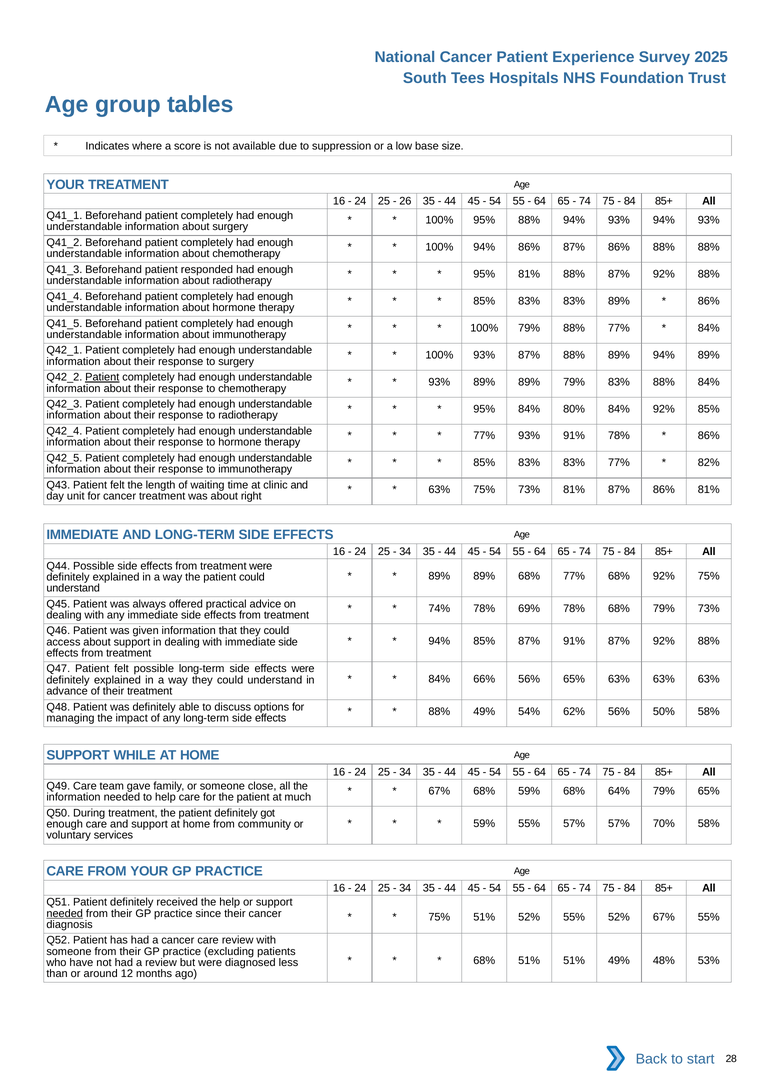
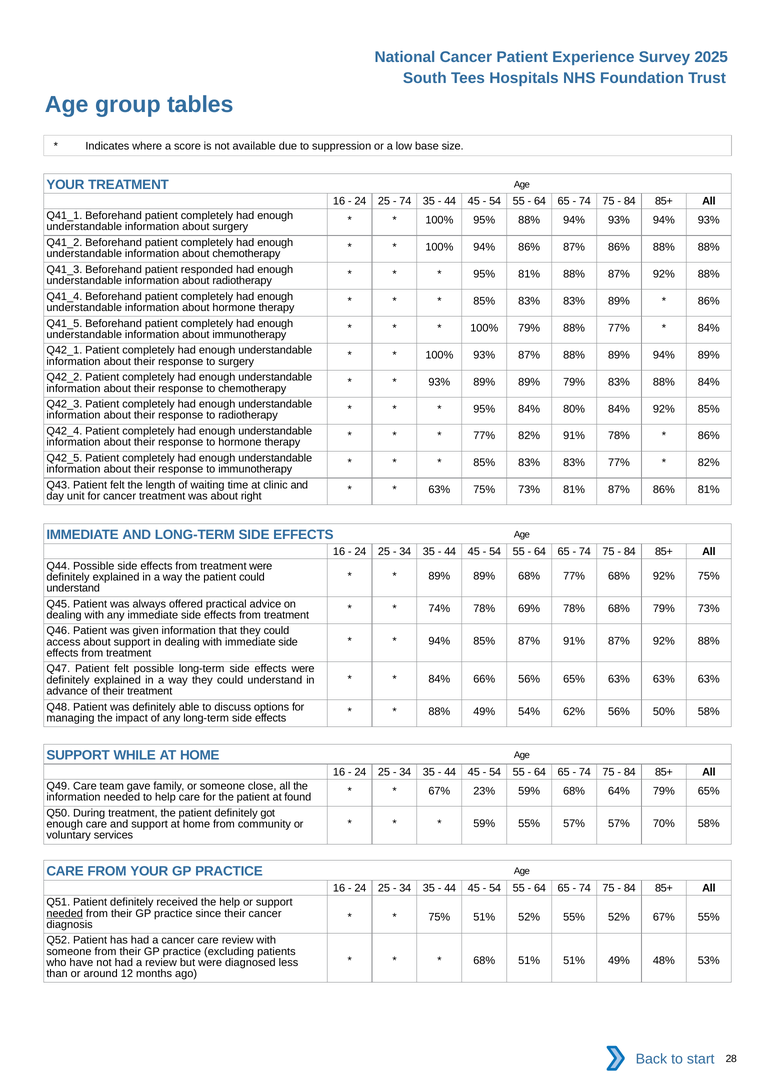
26: 26 -> 74 (405, 201)
Patient underline: present -> none (102, 377)
77% 93%: 93% -> 82% (529, 436)
67% 68%: 68% -> 23% (484, 790)
much: much -> found (298, 797)
